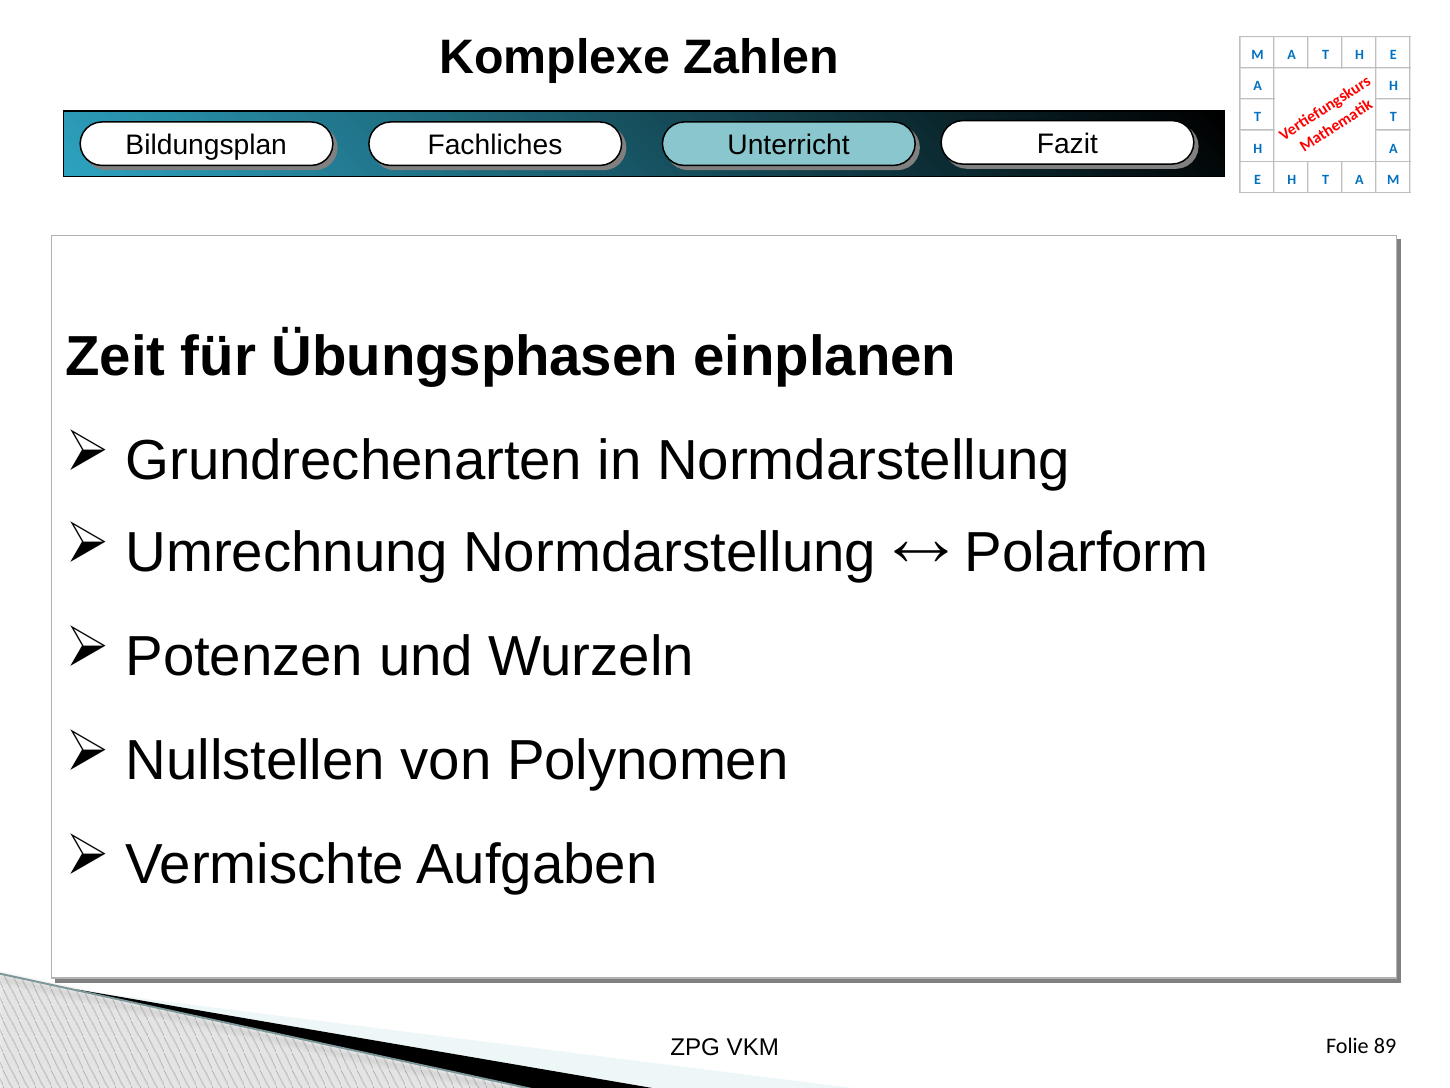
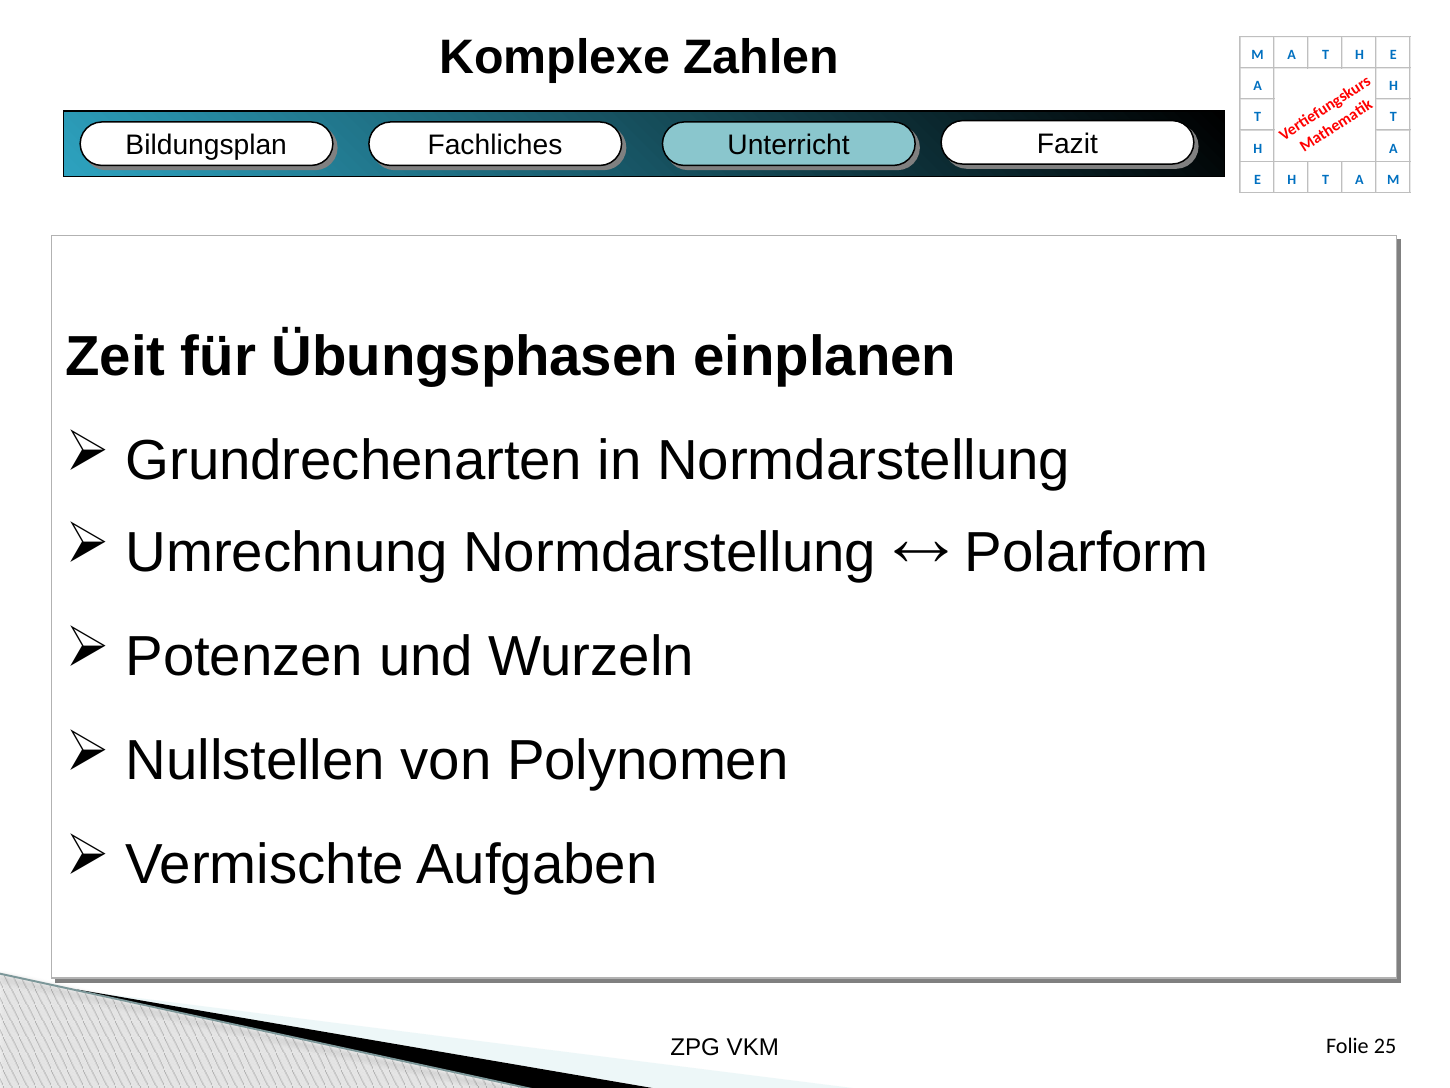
89: 89 -> 25 (1385, 1045)
